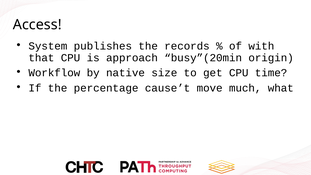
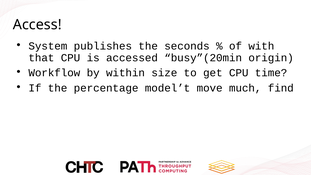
records: records -> seconds (187, 46)
approach: approach -> accessed (132, 58)
native: native -> within (125, 73)
cause’t: cause’t -> model’t (168, 88)
what: what -> find (281, 88)
